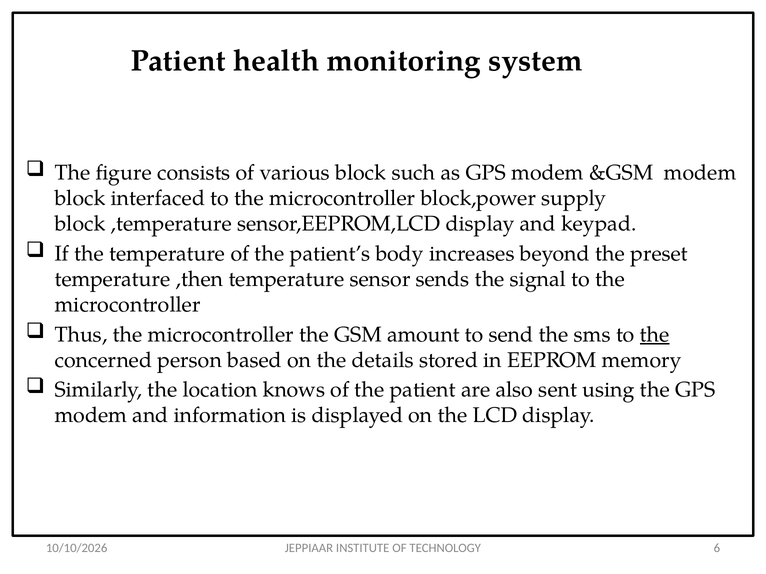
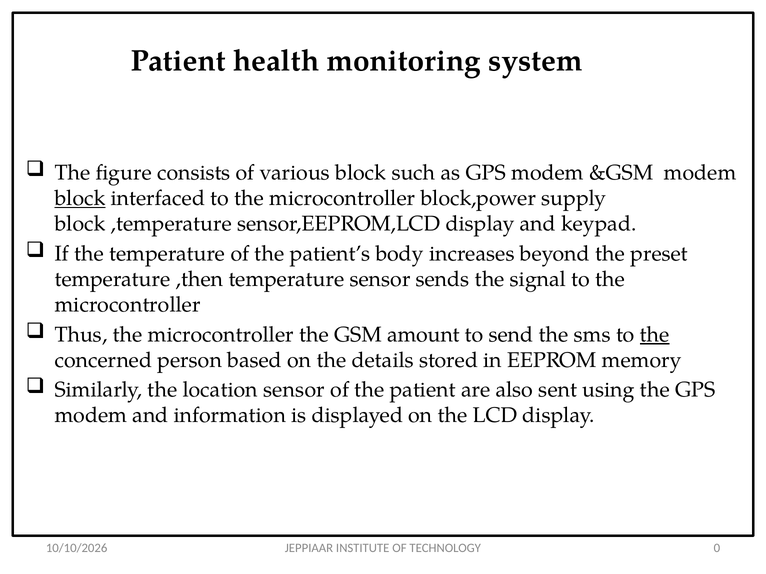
block underline: none -> present (80, 198)
location knows: knows -> sensor (294, 390)
6: 6 -> 0 (717, 549)
